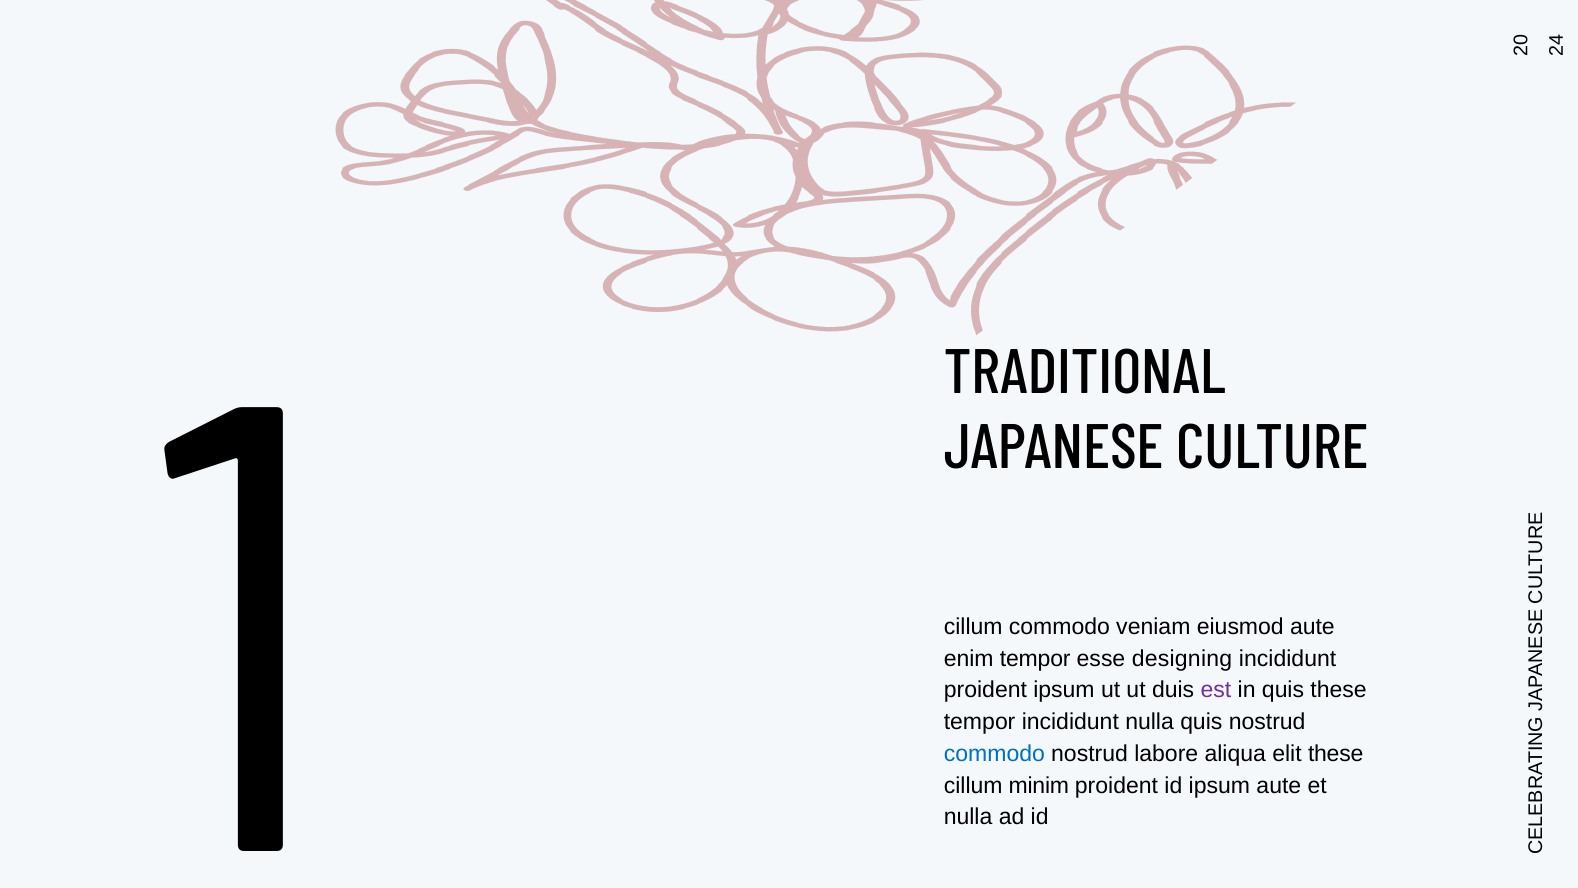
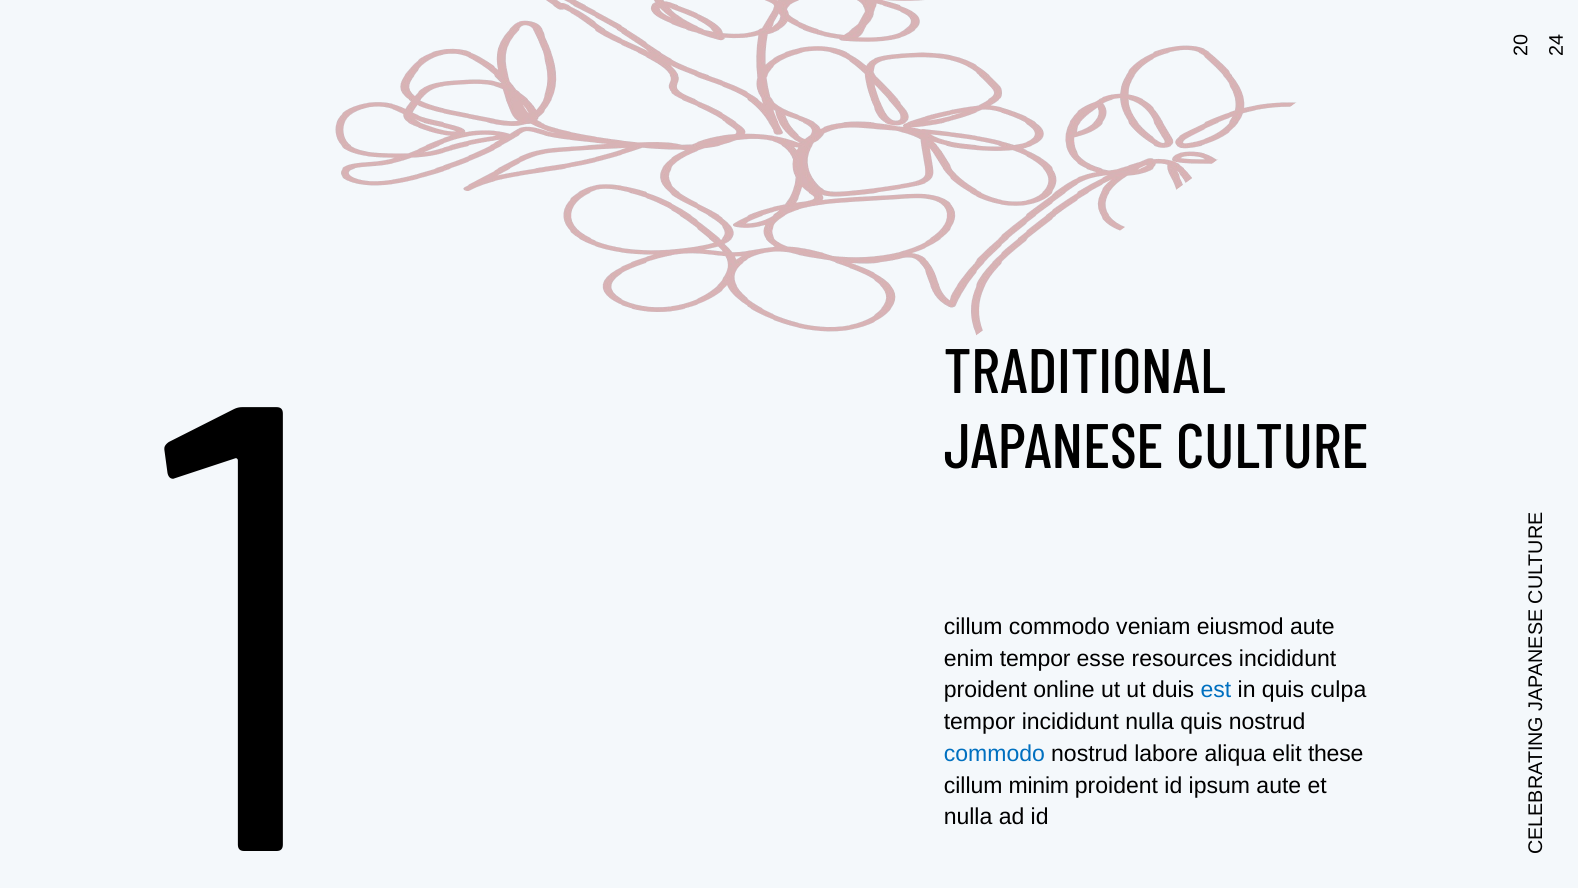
designing: designing -> resources (1182, 658)
proident ipsum: ipsum -> online (1064, 690)
est colour: purple -> blue (1216, 690)
quis these: these -> culpa (1338, 690)
